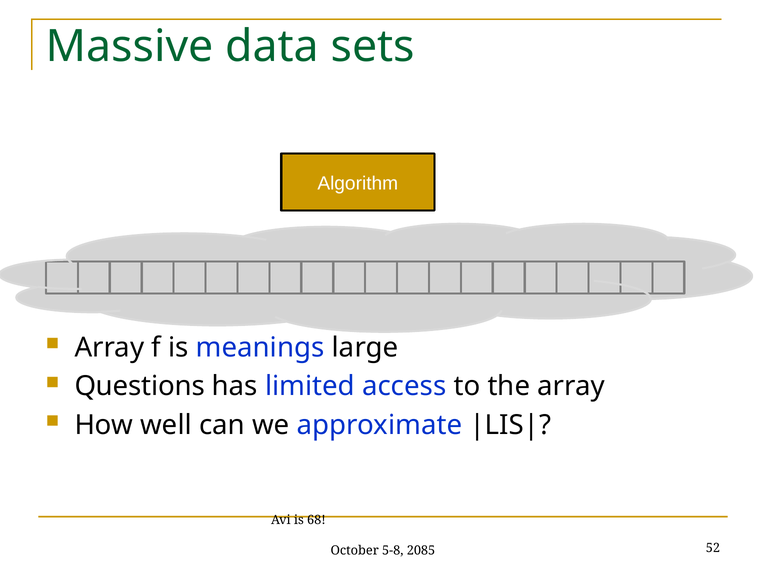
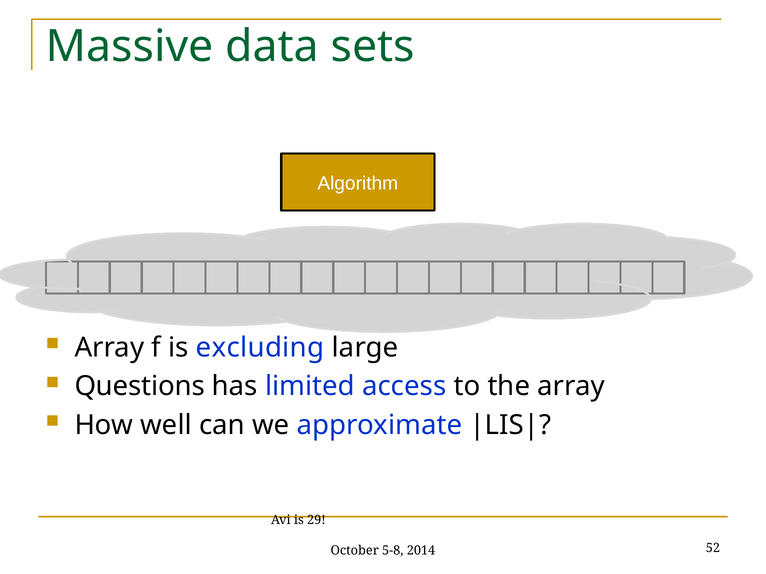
meanings: meanings -> excluding (260, 348)
68: 68 -> 29 (316, 520)
2085: 2085 -> 2014 (421, 551)
